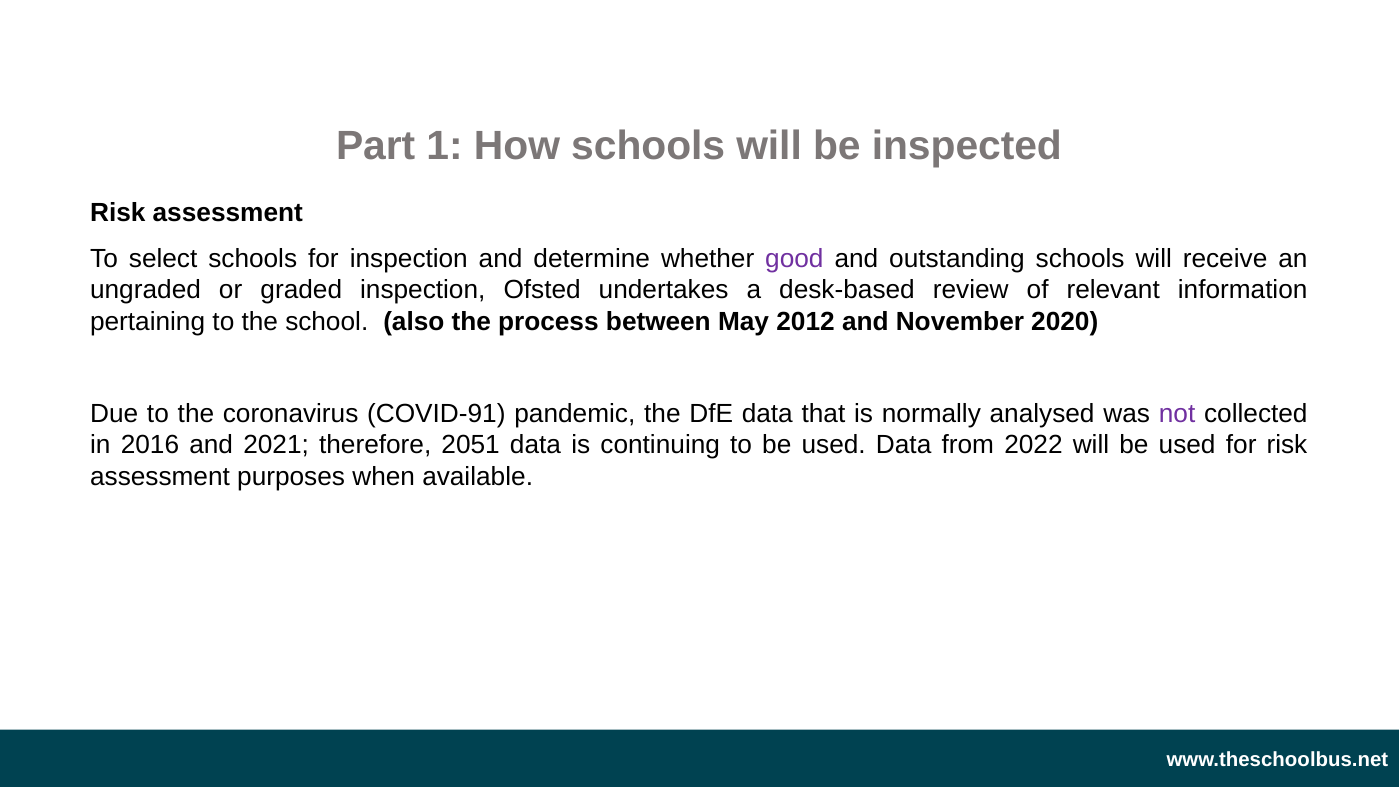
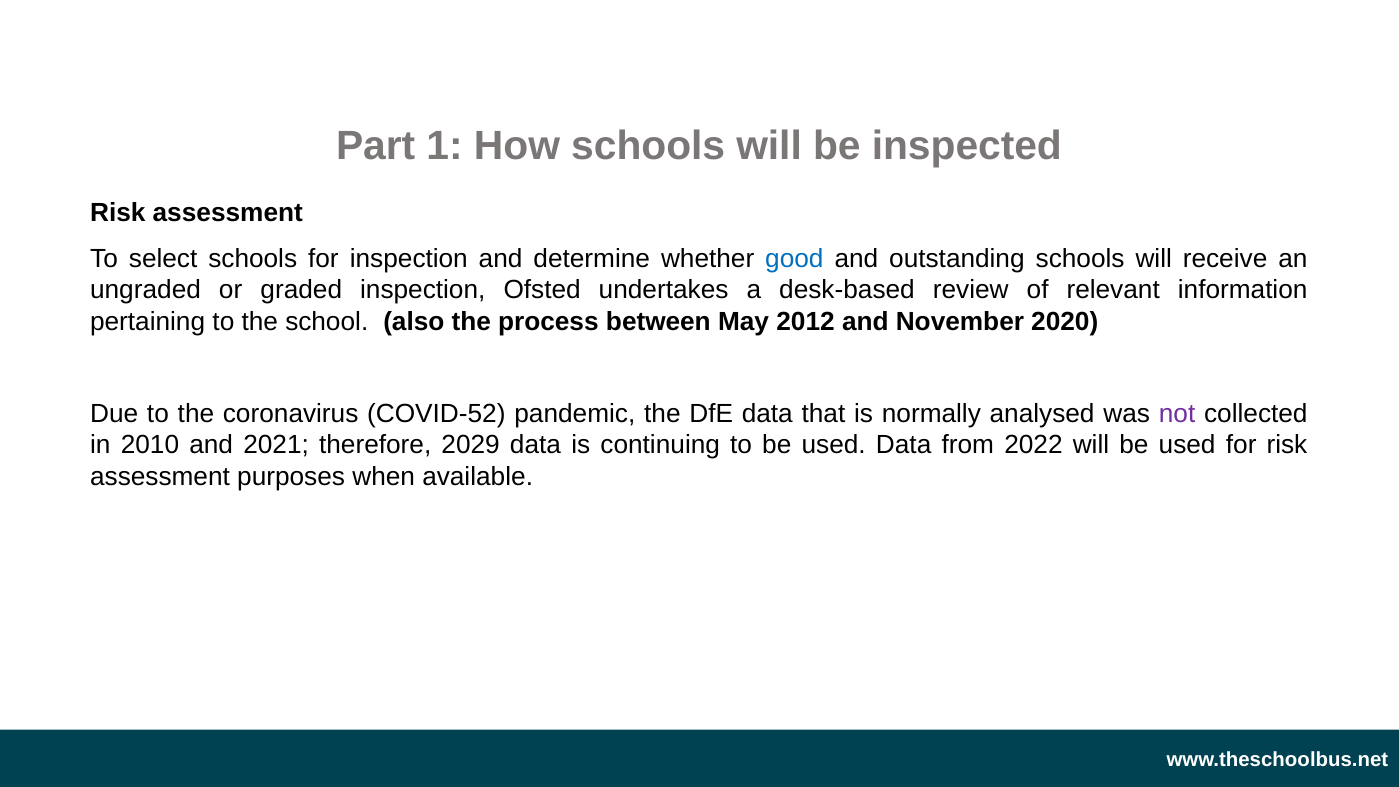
good colour: purple -> blue (794, 259)
COVID-91: COVID-91 -> COVID-52 (436, 414)
2016: 2016 -> 2010 (150, 445)
2051: 2051 -> 2029 (471, 445)
